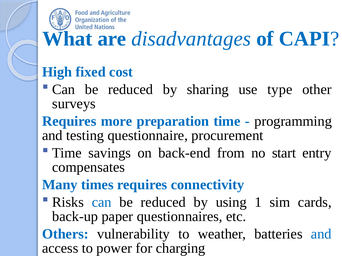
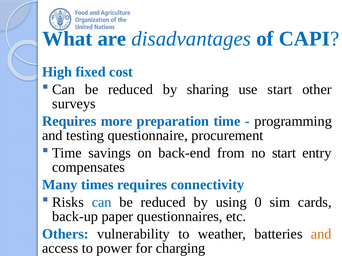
use type: type -> start (280, 90)
1: 1 -> 0 (258, 203)
and colour: blue -> orange (321, 234)
